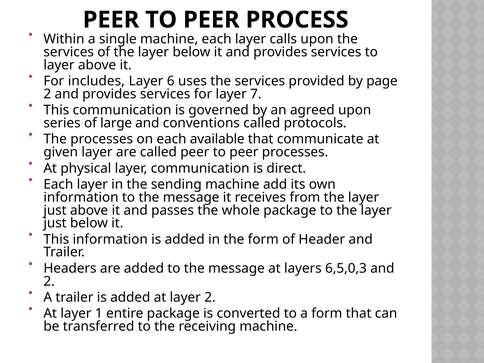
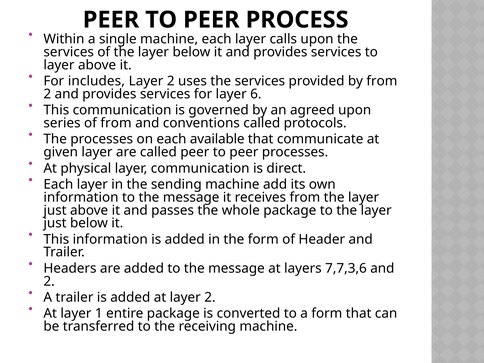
6: 6 -> 2 (171, 81)
by page: page -> from (382, 81)
7: 7 -> 6 (256, 94)
of large: large -> from (116, 123)
6,5,0,3: 6,5,0,3 -> 7,7,3,6 (346, 268)
